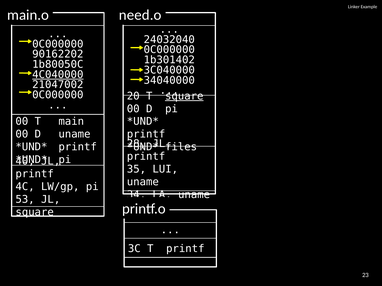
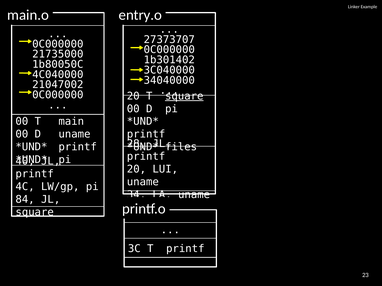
need.o: need.o -> entry.o (140, 15)
24032040: 24032040 -> 27373707 (169, 40)
90162202: 90162202 -> 21735000 (58, 54)
4C040000 underline: present -> none (58, 75)
35: 35 -> 20 (136, 169)
53: 53 -> 84 (25, 200)
